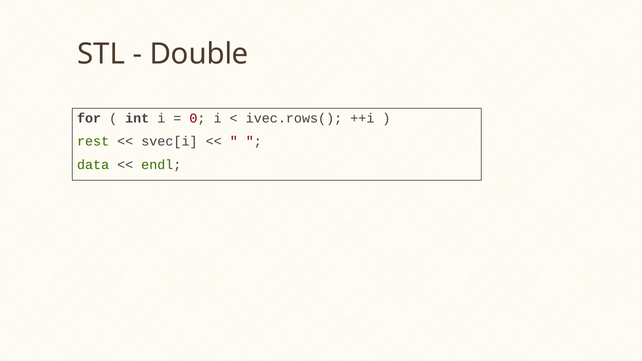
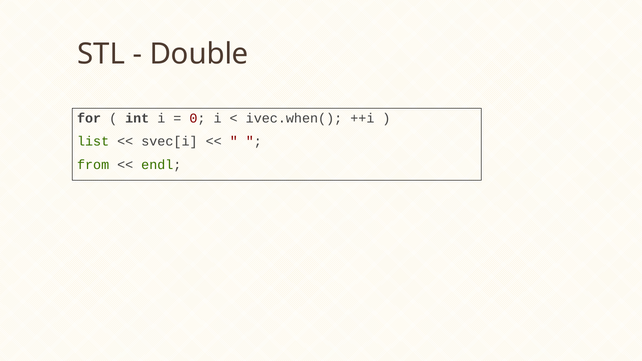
ivec.rows(: ivec.rows( -> ivec.when( (294, 118)
rest: rest -> list (93, 142)
data: data -> from (93, 165)
